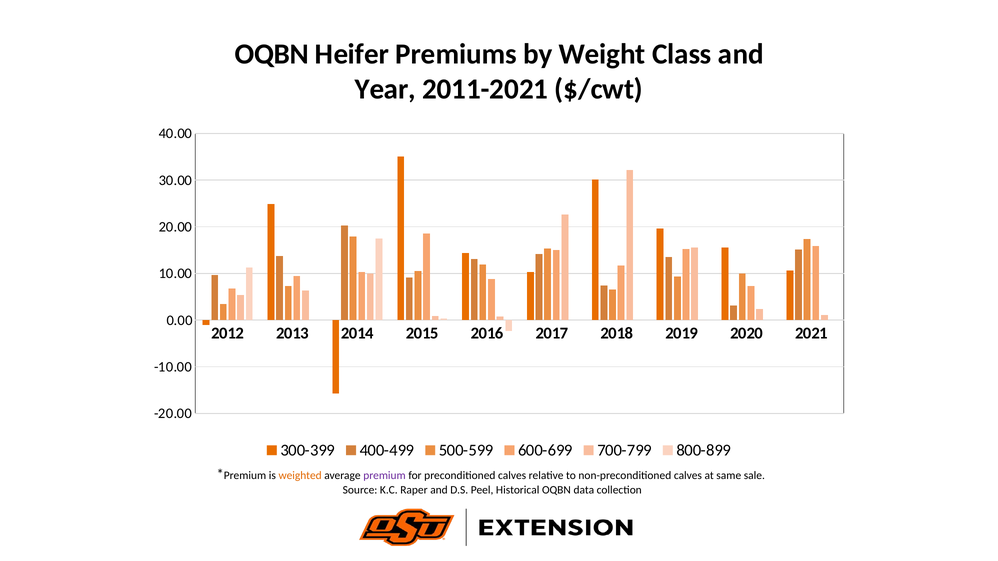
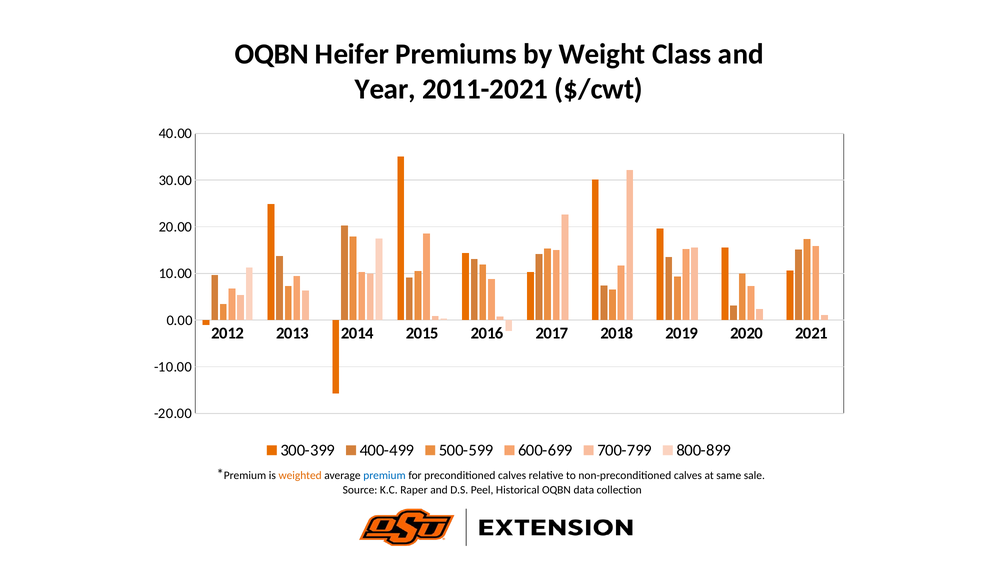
premium colour: purple -> blue (384, 476)
